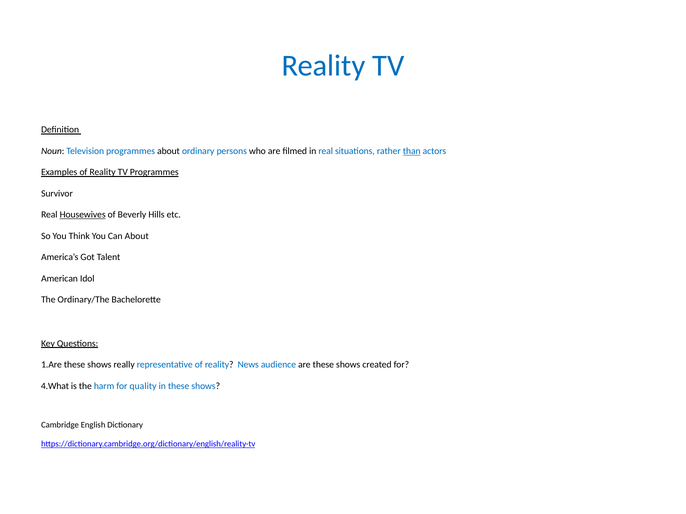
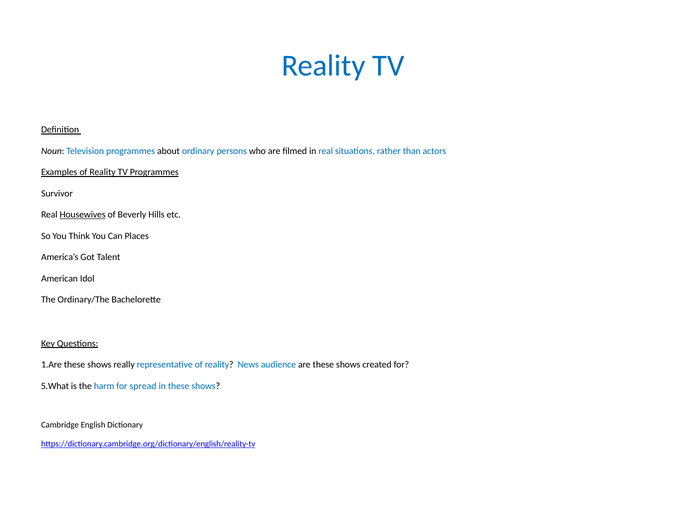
than underline: present -> none (412, 151)
Can About: About -> Places (137, 236)
4.What: 4.What -> 5.What (55, 386)
quality: quality -> spread (143, 386)
